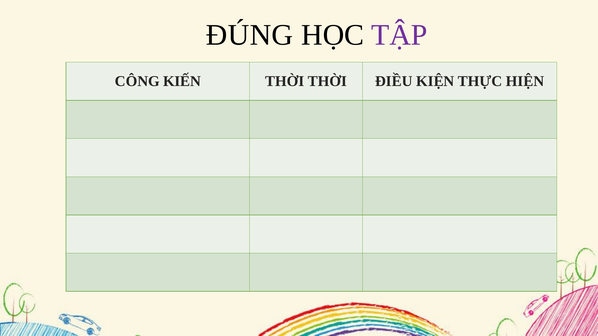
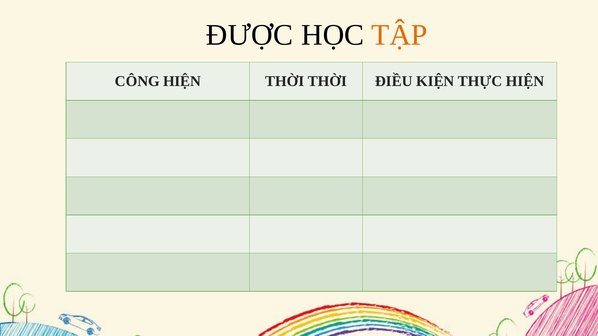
ĐÚNG: ĐÚNG -> ĐƯỢC (250, 35)
TẬP colour: purple -> orange (399, 35)
CÔNG KIẾN: KIẾN -> HIỆN (182, 81)
